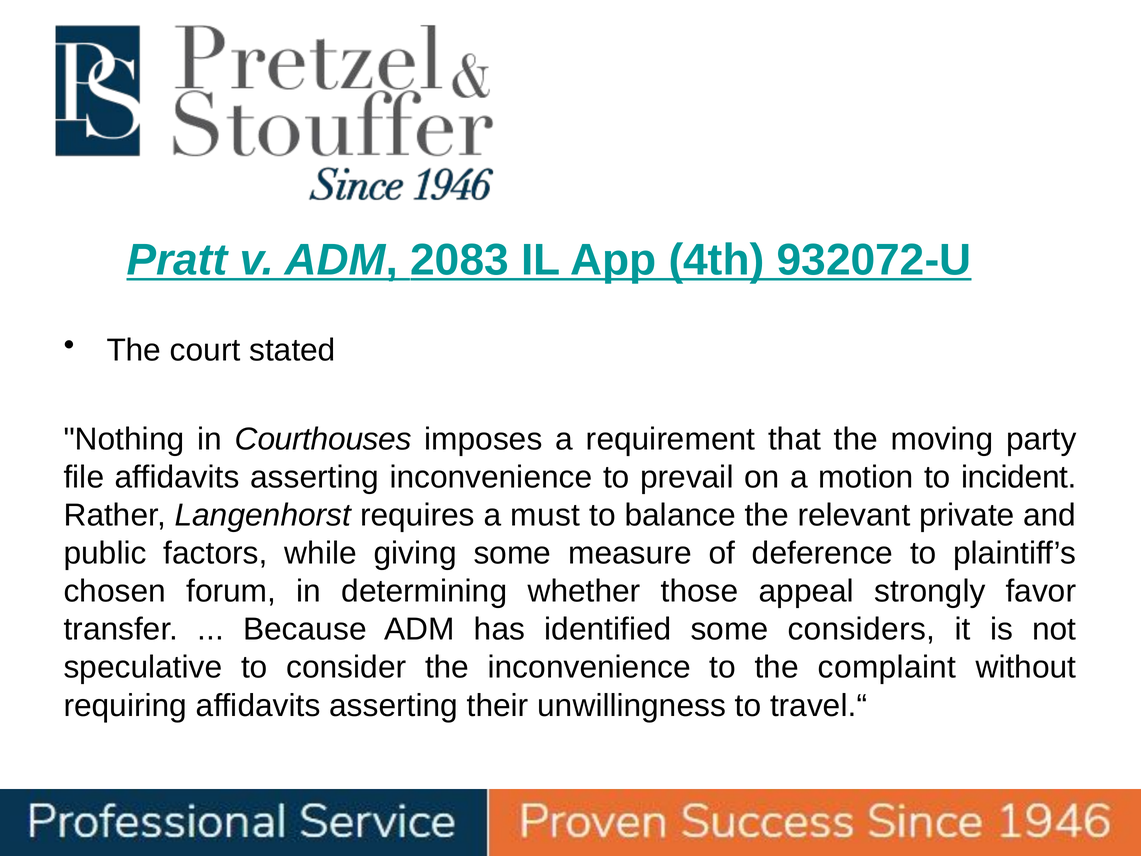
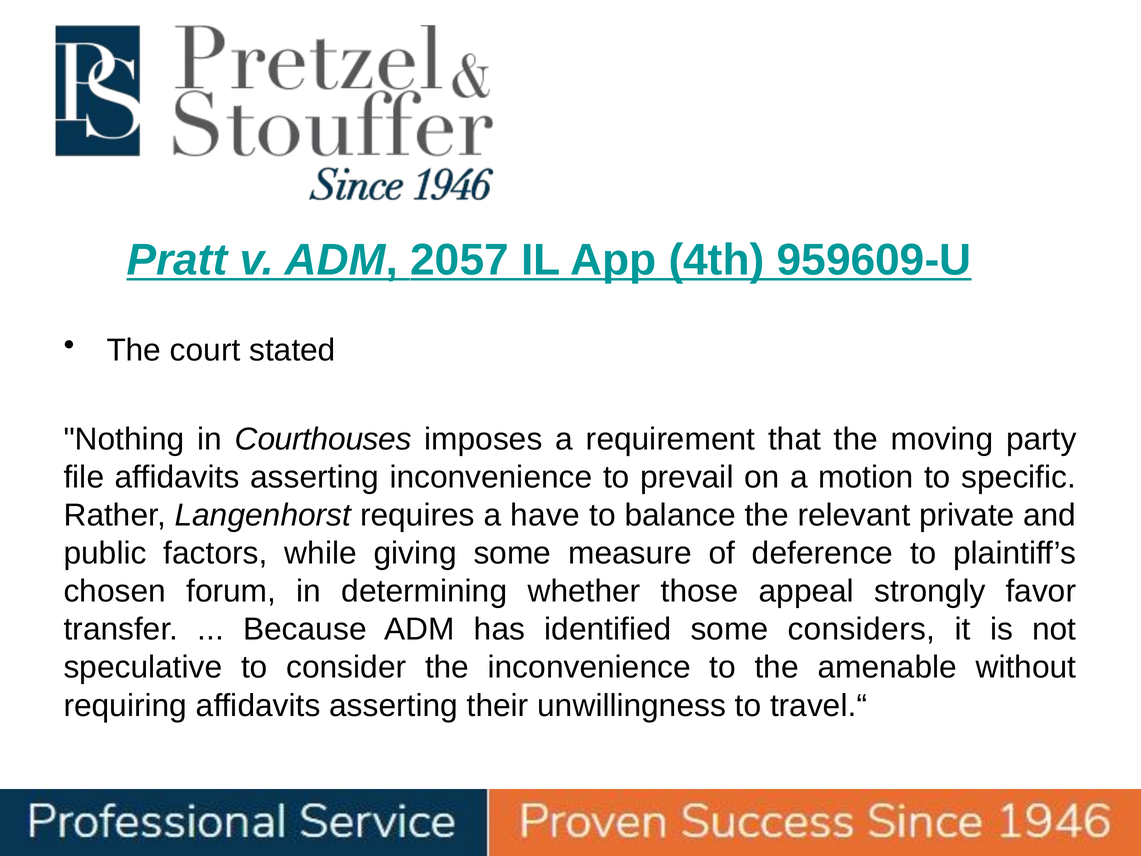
2083: 2083 -> 2057 (460, 260)
932072-U: 932072-U -> 959609-U (874, 260)
incident: incident -> specific (1019, 477)
must: must -> have (545, 515)
complaint: complaint -> amenable (887, 667)
